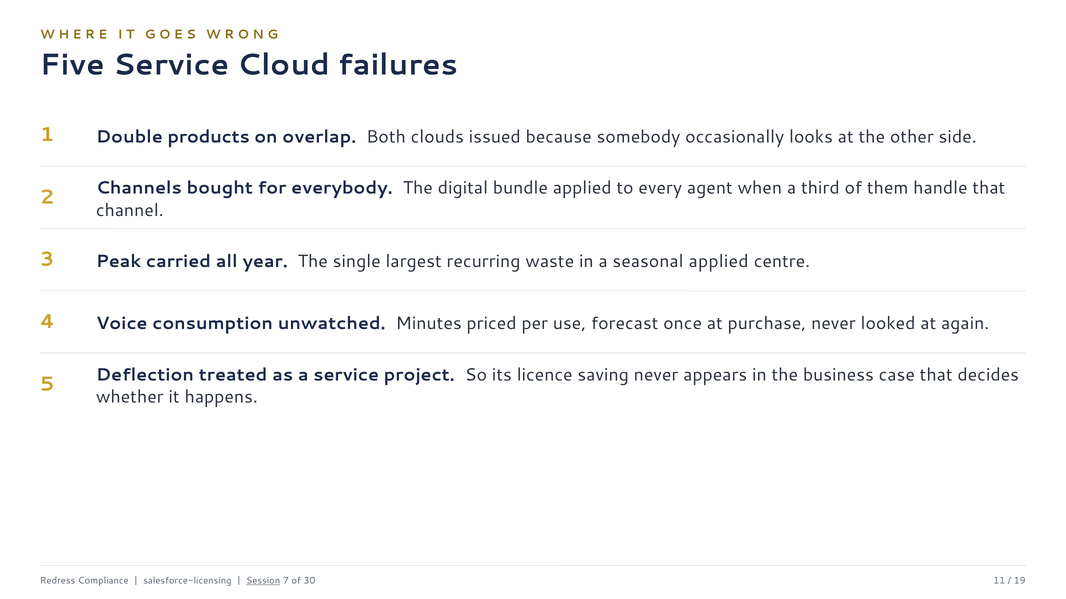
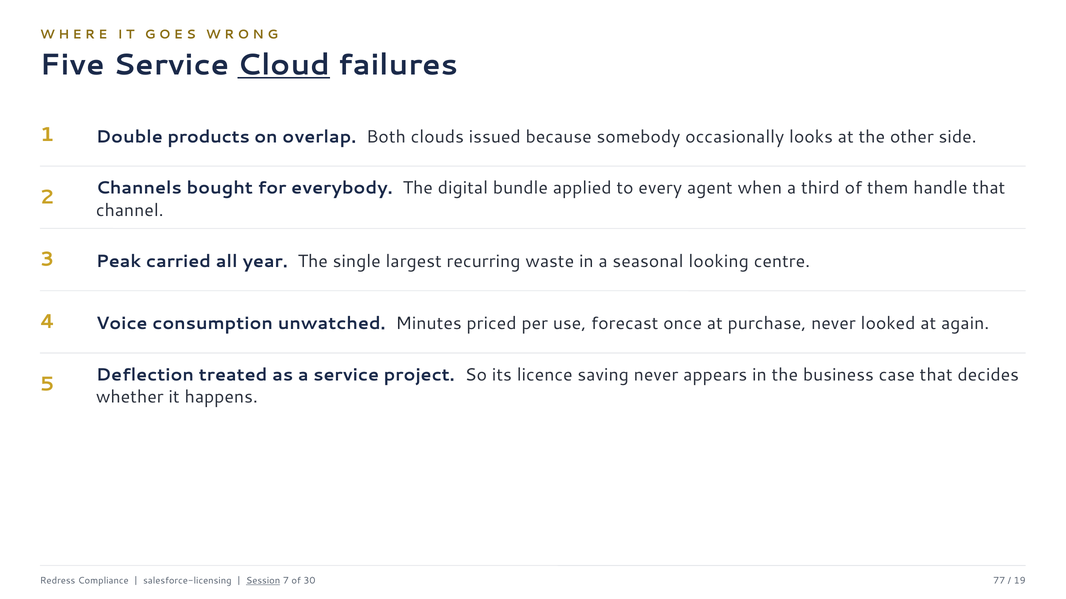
Cloud underline: none -> present (284, 65)
seasonal applied: applied -> looking (719, 262)
11: 11 -> 77 (999, 581)
